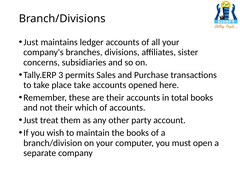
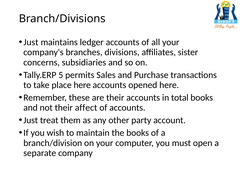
3: 3 -> 5 (61, 75)
place take: take -> here (82, 85)
which: which -> affect (86, 108)
